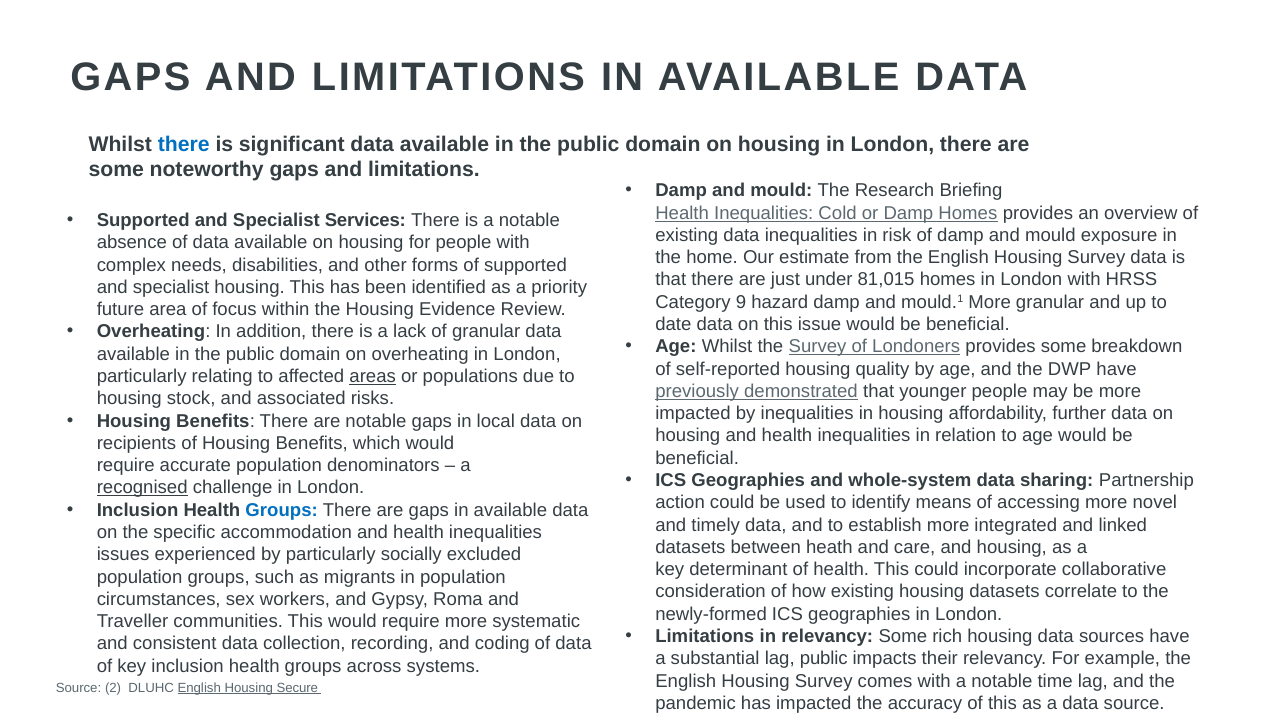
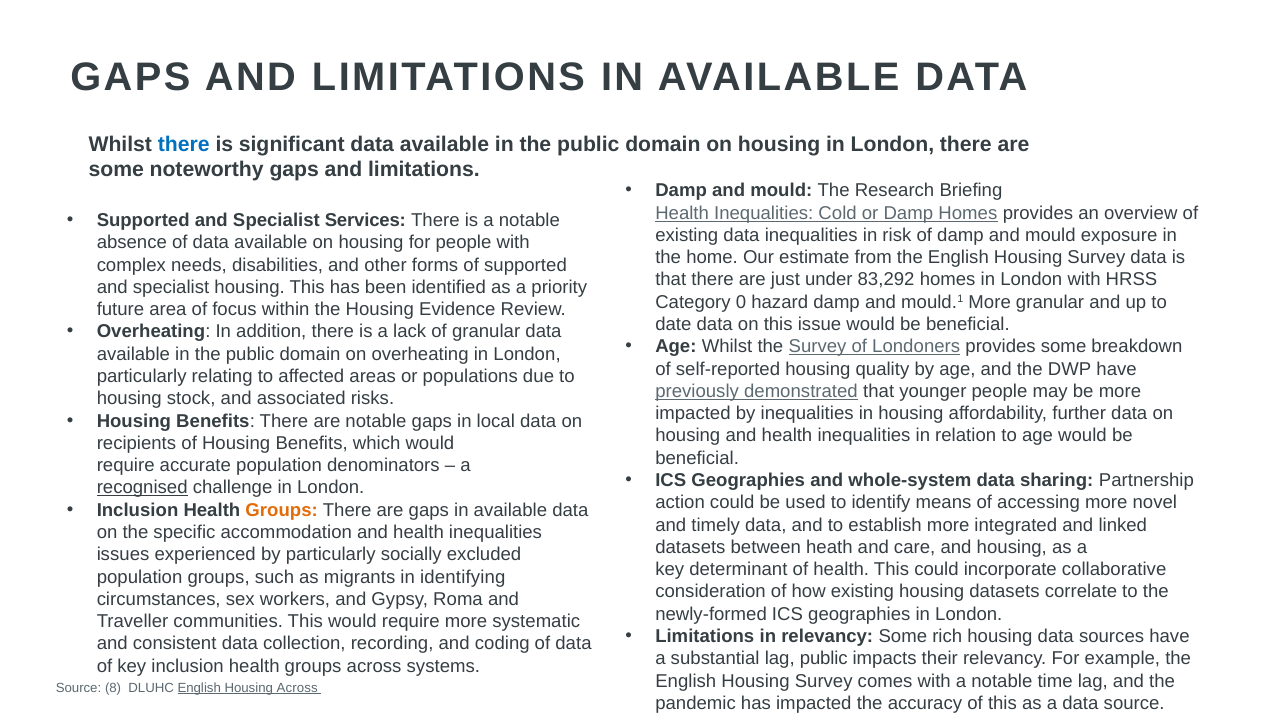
81,015: 81,015 -> 83,292 (886, 280)
9: 9 -> 0 (741, 302)
areas underline: present -> none (373, 376)
Groups colour: blue -> orange (282, 510)
in population: population -> identifying (463, 577)
2: 2 -> 8 (113, 688)
Housing Secure: Secure -> Across (297, 688)
